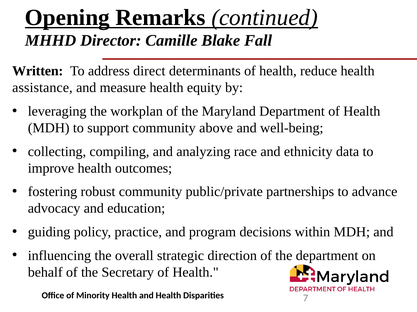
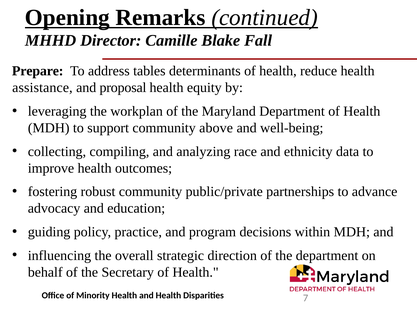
Written: Written -> Prepare (38, 71)
direct: direct -> tables (149, 71)
measure: measure -> proposal (123, 88)
